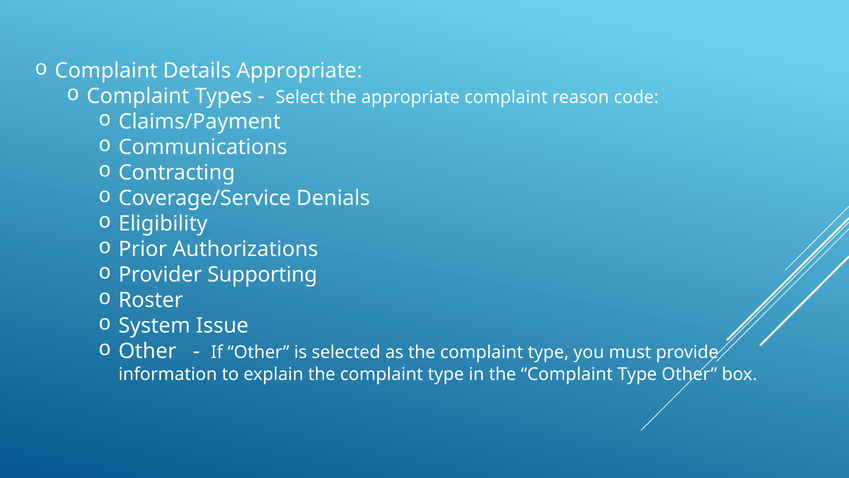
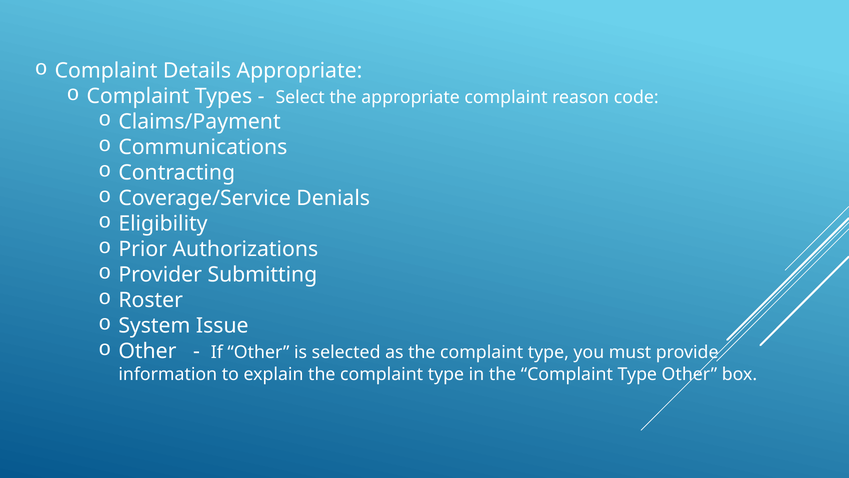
Supporting: Supporting -> Submitting (262, 275)
